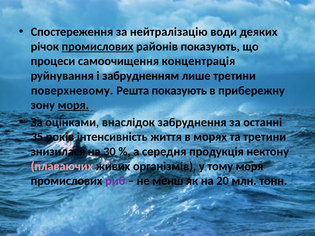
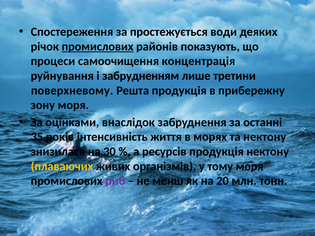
нейтралізацію: нейтралізацію -> простежується (169, 32)
Решта показують: показують -> продукція (179, 91)
моря underline: present -> none (73, 105)
та третини: третини -> нектону (265, 137)
середня: середня -> ресурсів (164, 152)
плаваючих colour: pink -> yellow (62, 166)
